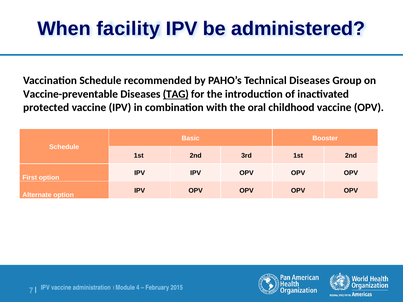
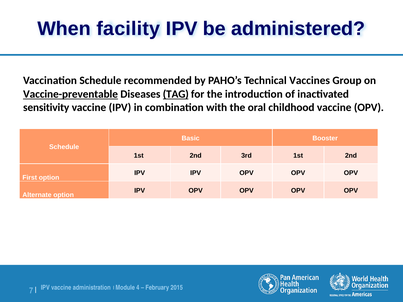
Technical Diseases: Diseases -> Vaccines (310, 81)
Vaccine-preventable underline: none -> present (71, 94)
protected: protected -> sensitivity (46, 108)
